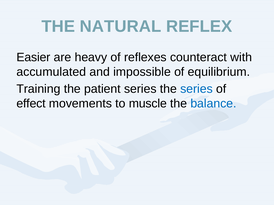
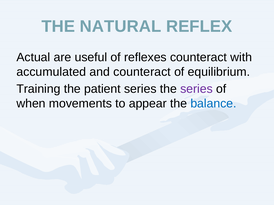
Easier: Easier -> Actual (33, 57)
heavy: heavy -> useful (91, 57)
and impossible: impossible -> counteract (142, 72)
series colour: blue -> purple (197, 89)
effect: effect -> when (31, 104)
muscle: muscle -> appear (148, 104)
